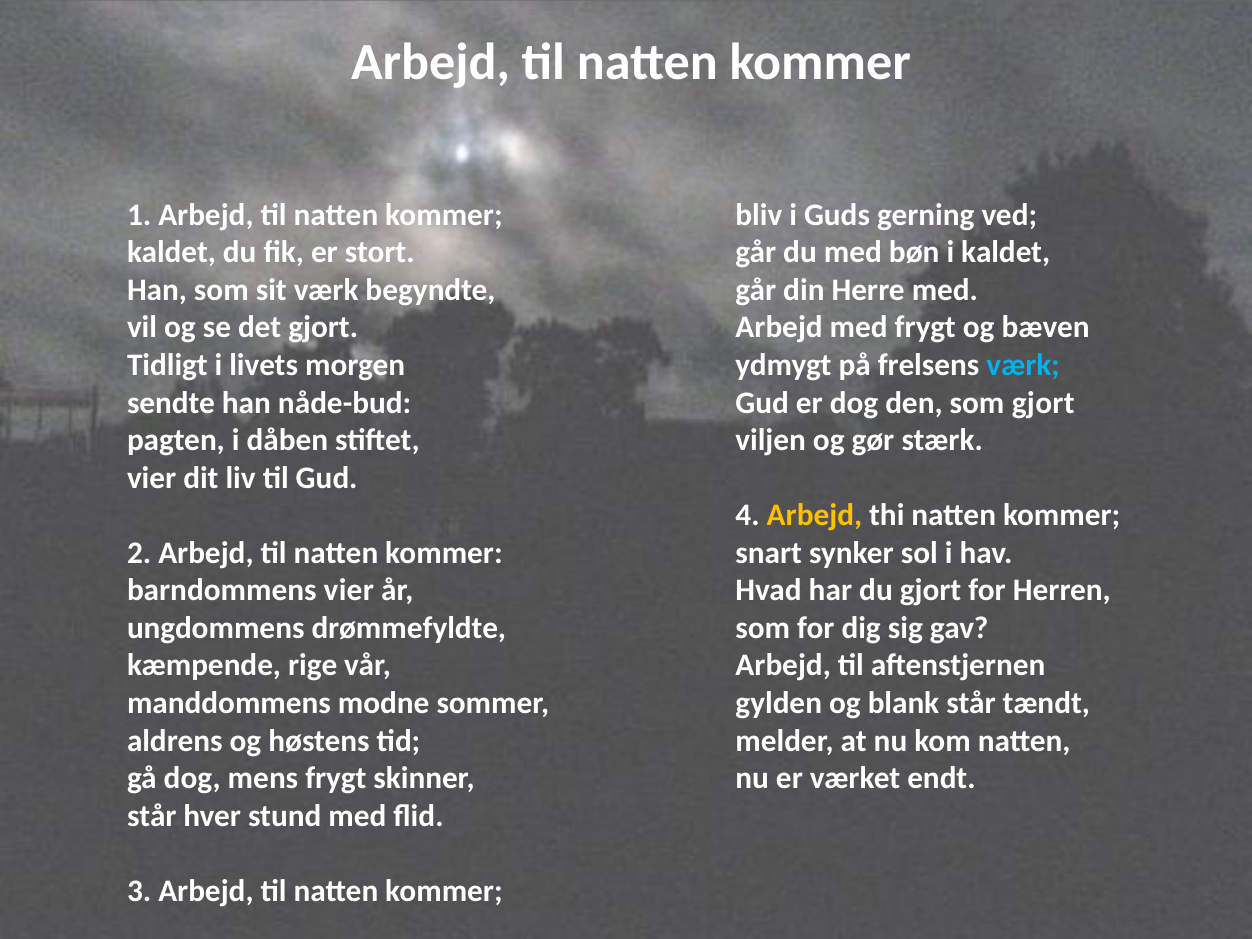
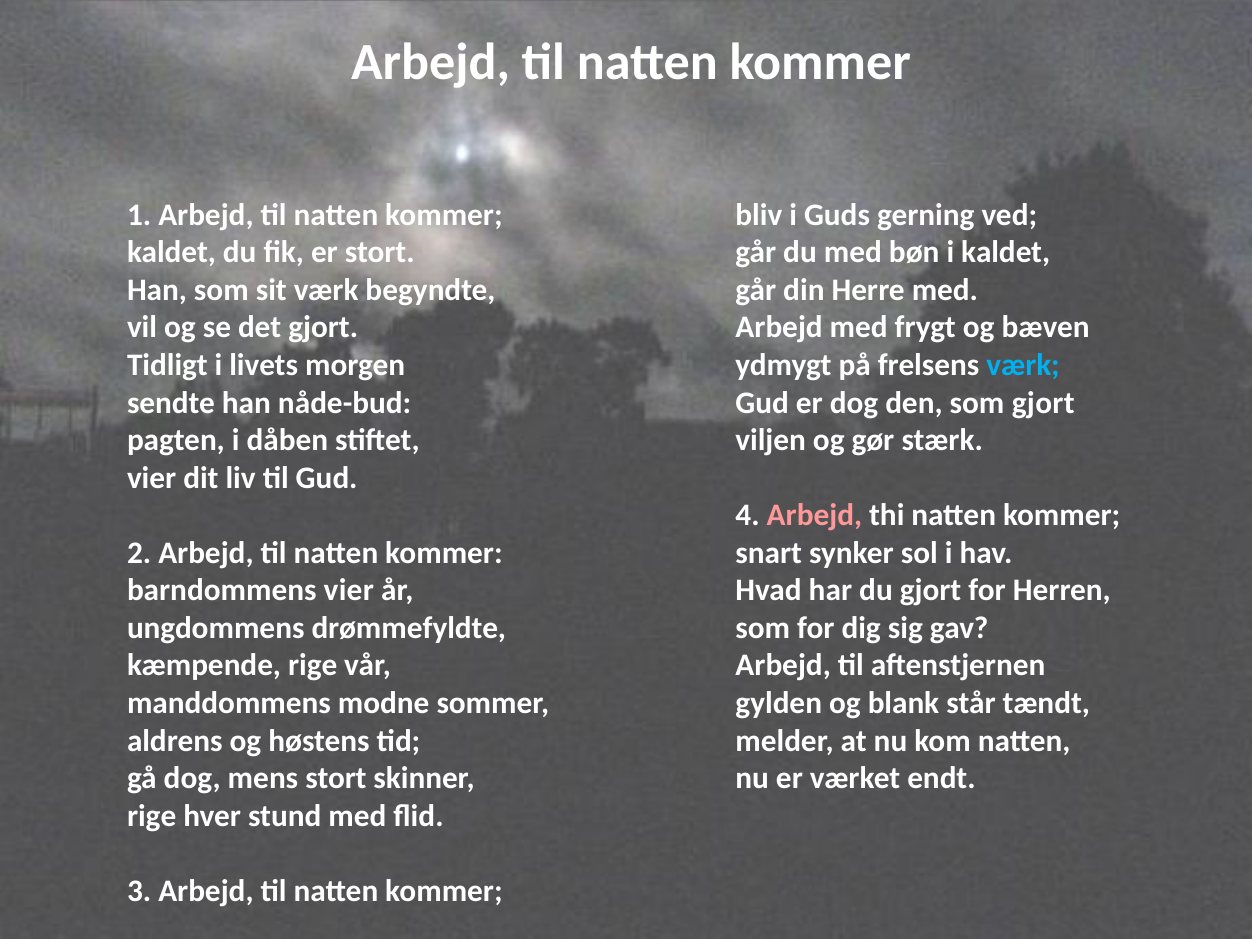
Arbejd colour: yellow -> pink (814, 515)
mens frygt: frygt -> stort (336, 778)
står: står -> rige (152, 816)
